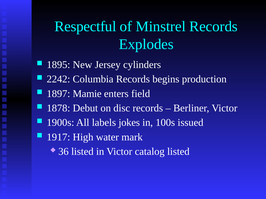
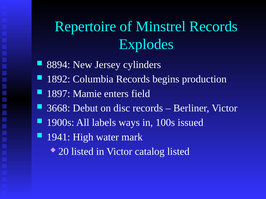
Respectful: Respectful -> Repertoire (85, 27)
1895: 1895 -> 8894 (58, 65)
2242: 2242 -> 1892 (58, 79)
1878: 1878 -> 3668 (58, 108)
jokes: jokes -> ways (129, 123)
1917: 1917 -> 1941 (58, 137)
36: 36 -> 20 (63, 152)
